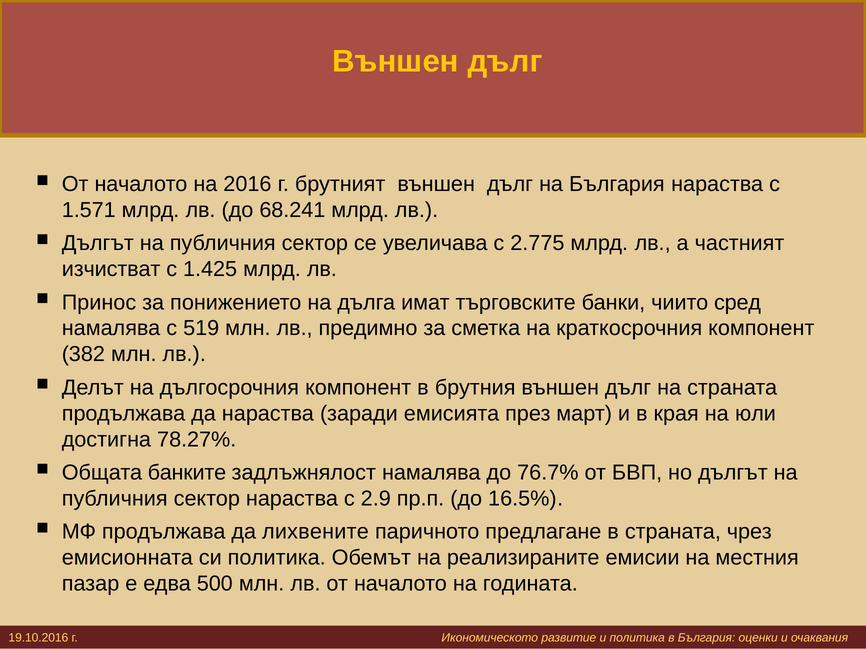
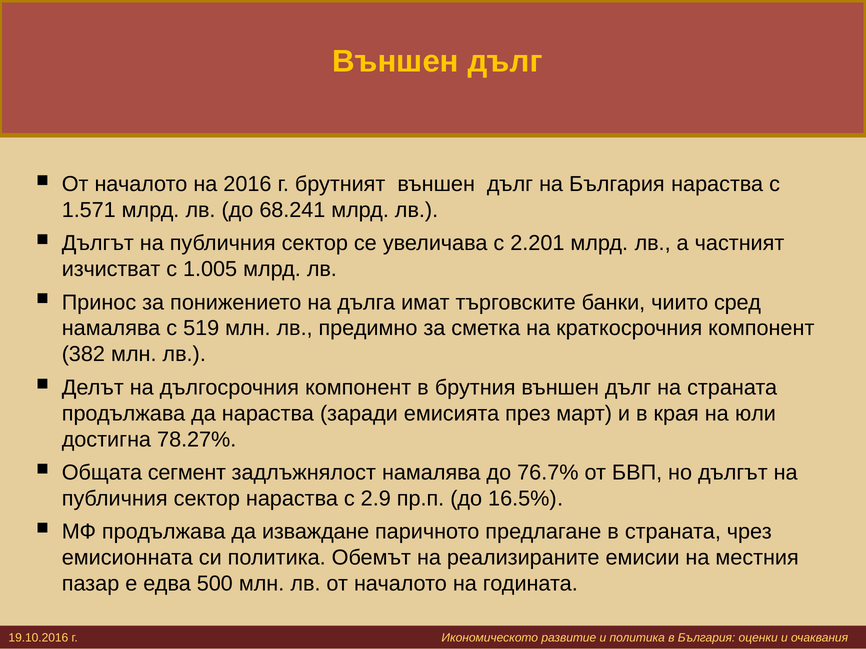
2.775: 2.775 -> 2.201 (537, 243)
1.425: 1.425 -> 1.005 (210, 269)
банките: банките -> сегмент (187, 473)
лихвените: лихвените -> изваждане (316, 532)
